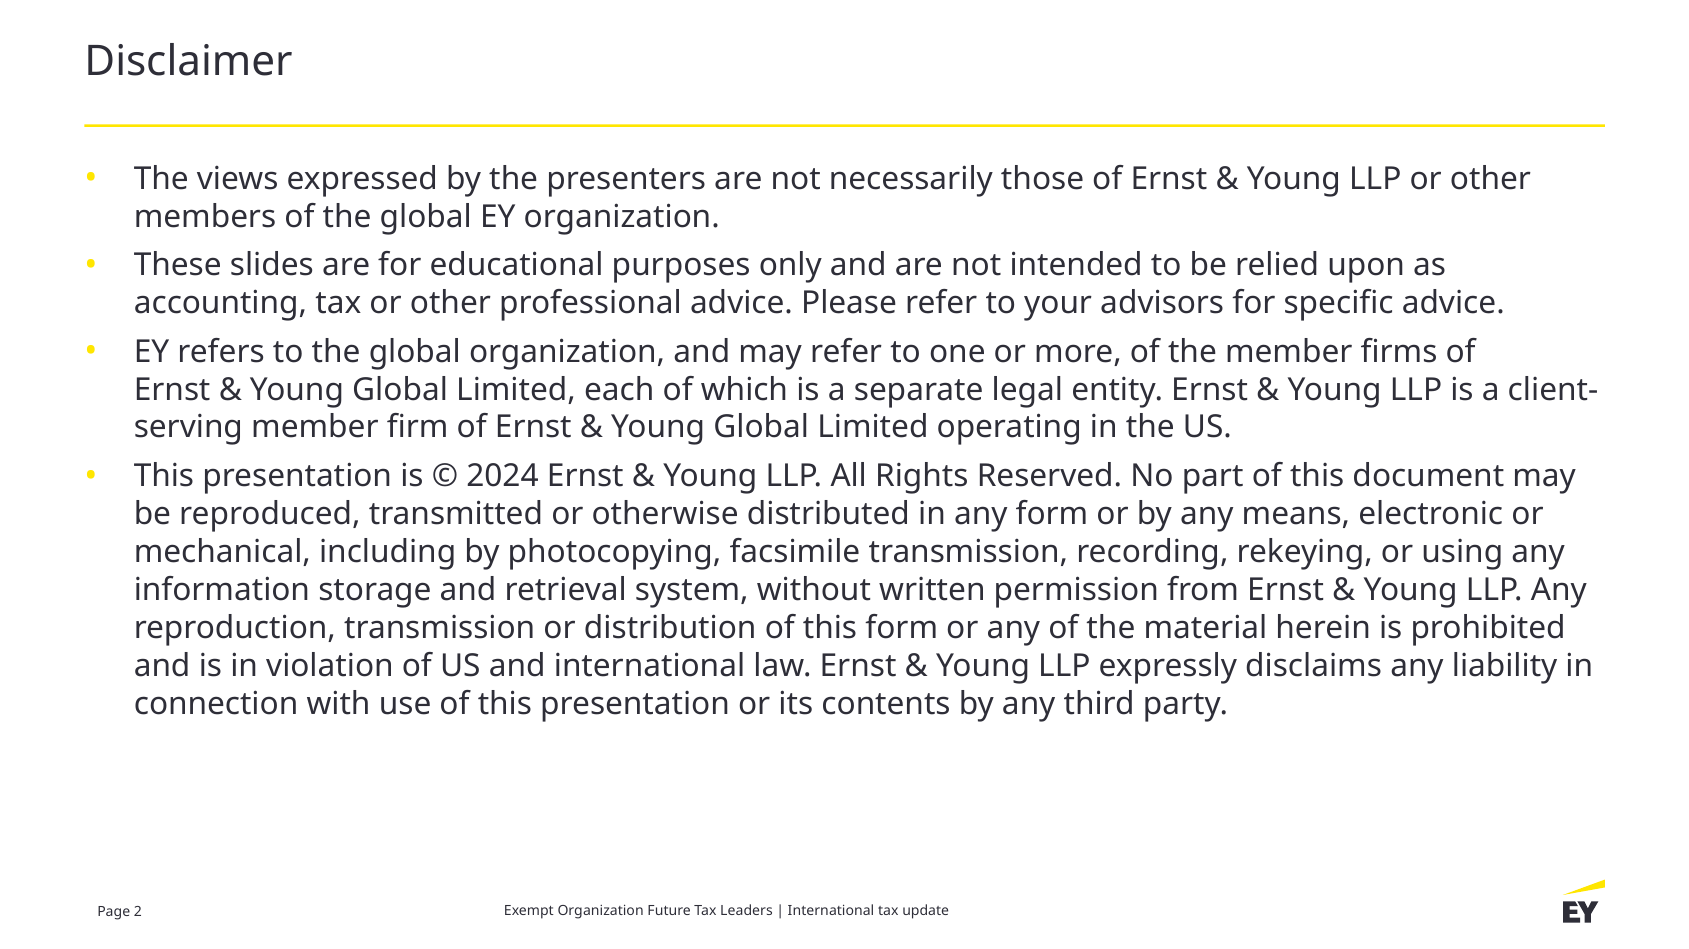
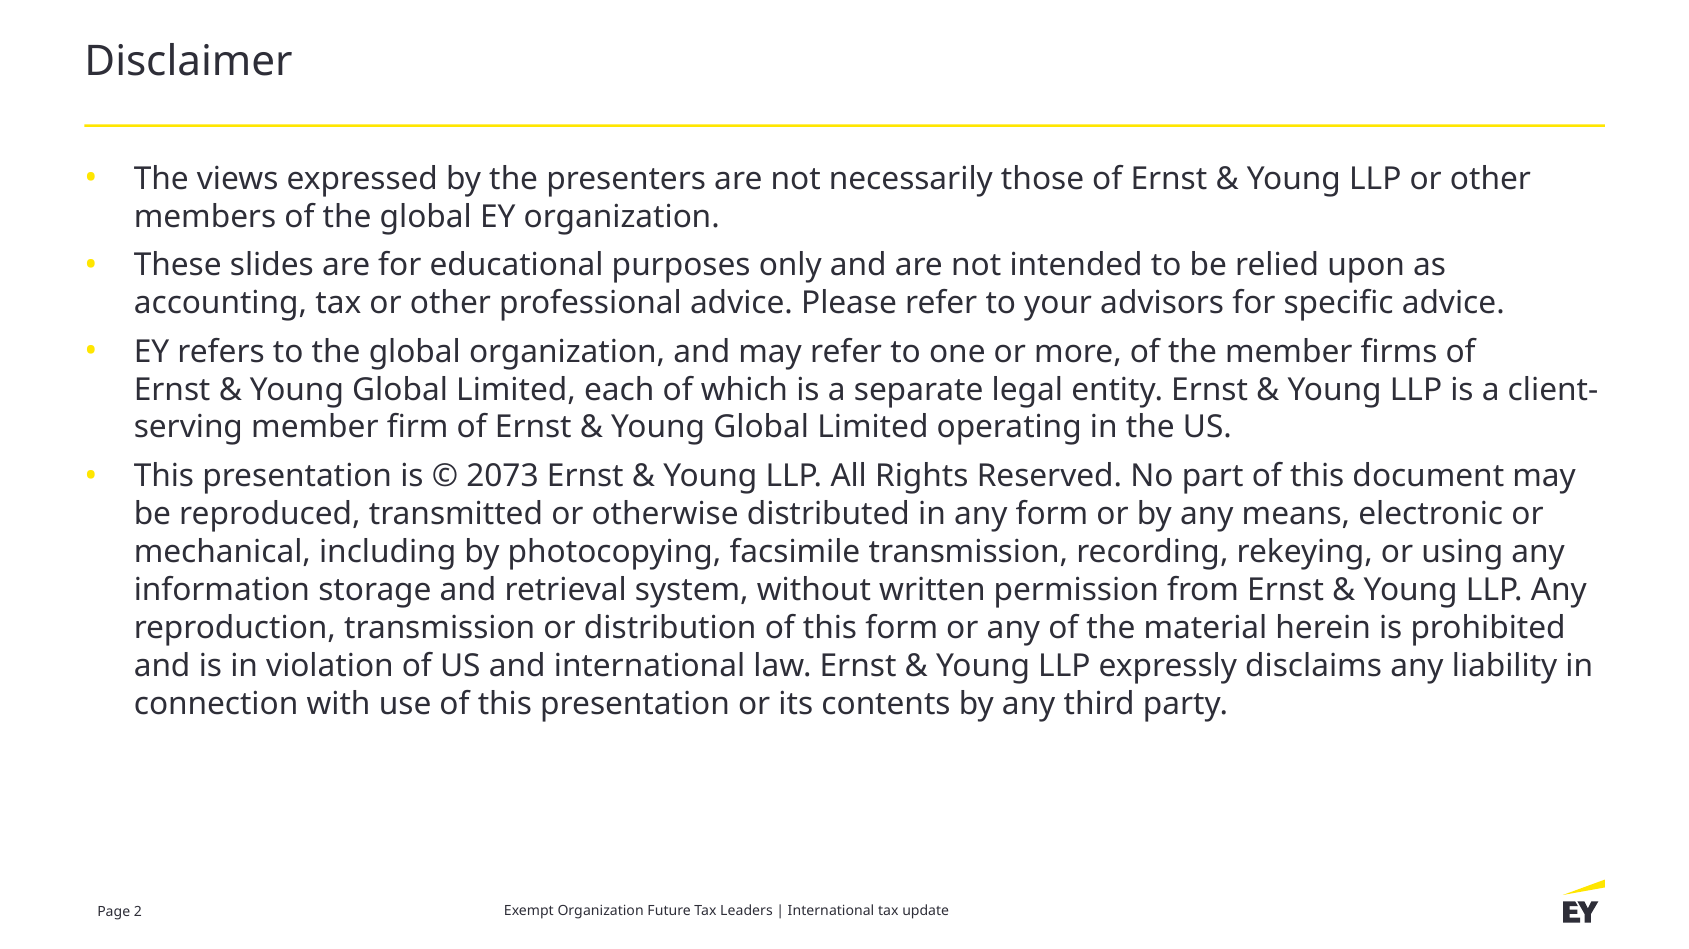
2024: 2024 -> 2073 (502, 476)
